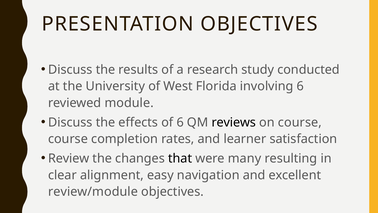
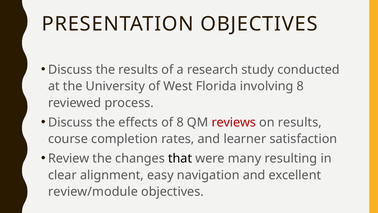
involving 6: 6 -> 8 (300, 86)
module: module -> process (129, 103)
of 6: 6 -> 8 (180, 122)
reviews colour: black -> red (234, 122)
on course: course -> results (300, 122)
